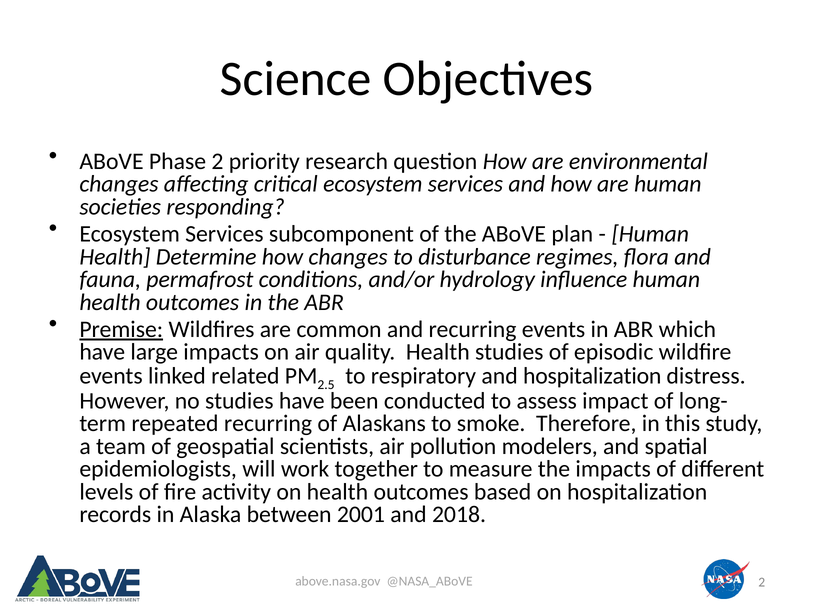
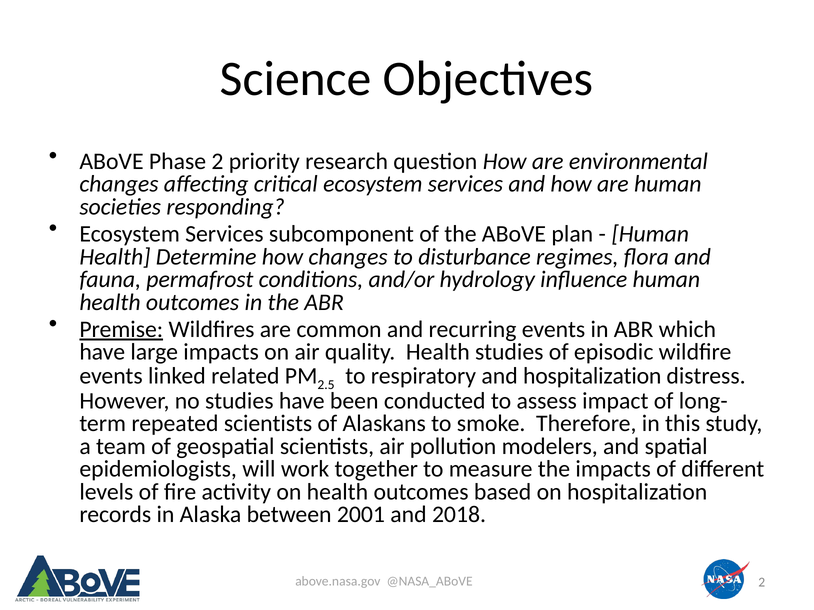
repeated recurring: recurring -> scientists (268, 424)
